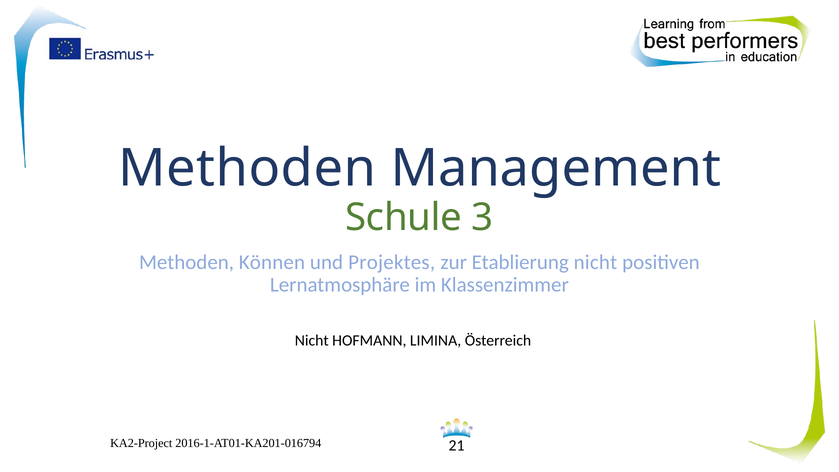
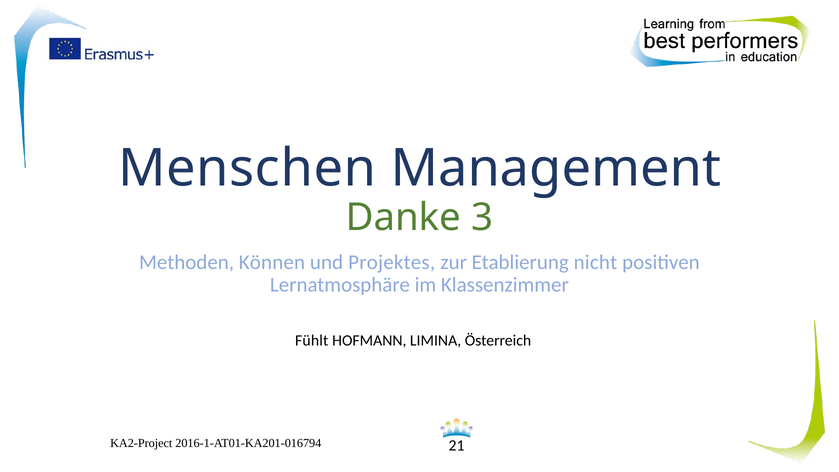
Methoden: Methoden -> Menschen (247, 168)
Schule: Schule -> Danke (403, 217)
Nicht: Nicht -> Fühlt (312, 340)
